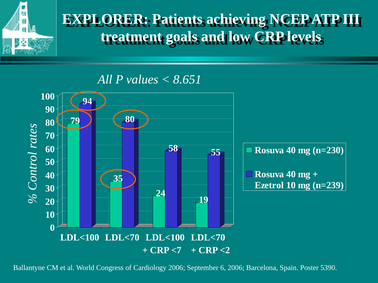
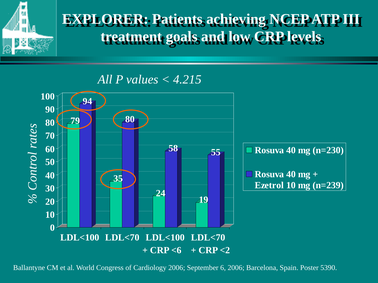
8.651: 8.651 -> 4.215 (187, 80)
<7: <7 -> <6 (176, 251)
